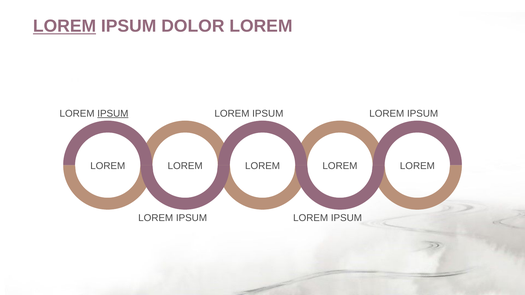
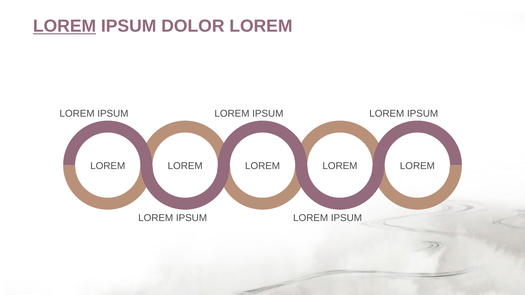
IPSUM underline: present -> none (113, 114)
